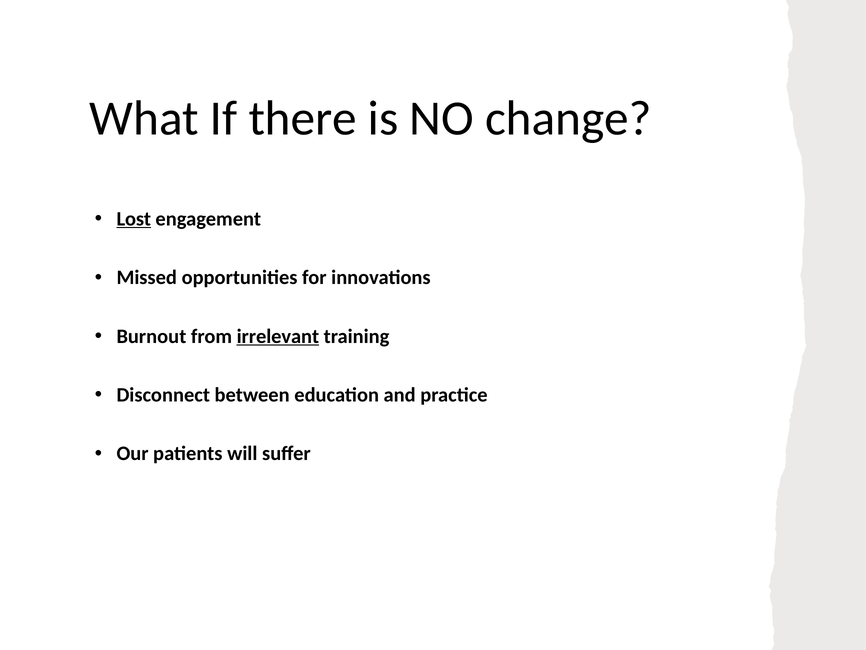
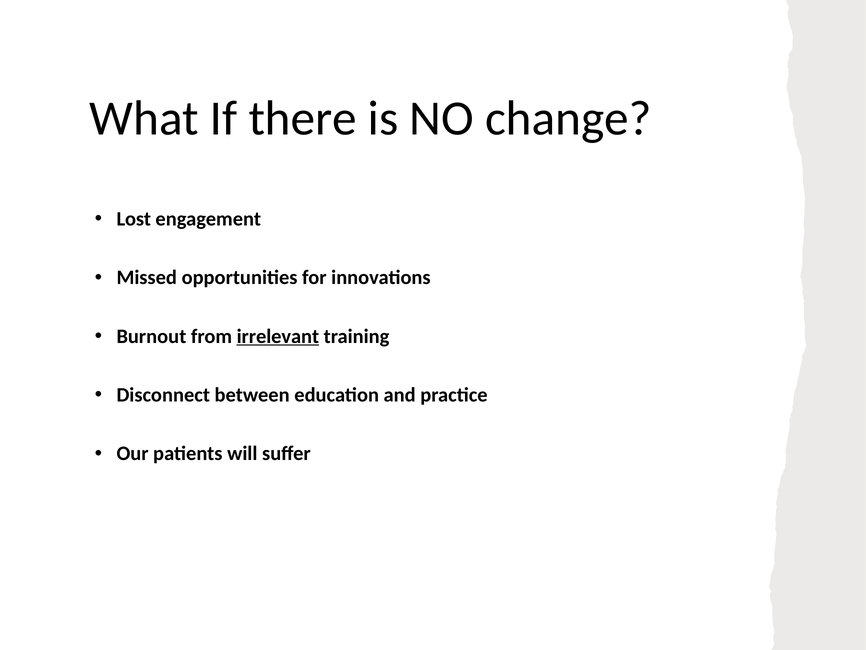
Lost underline: present -> none (134, 219)
